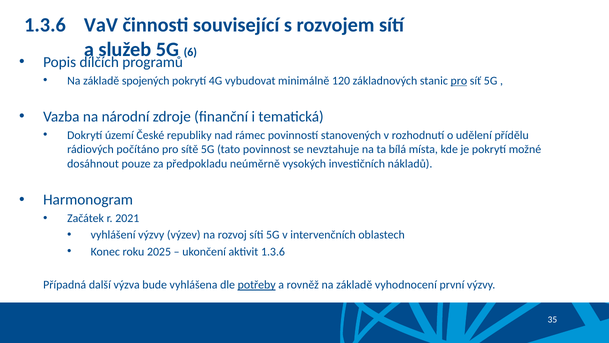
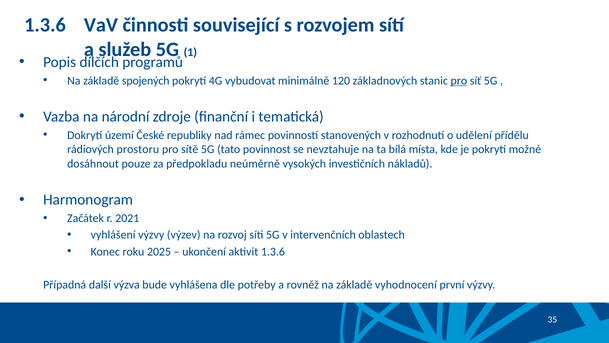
6: 6 -> 1 (190, 52)
počítáno: počítáno -> prostoru (138, 149)
potřeby underline: present -> none (257, 285)
